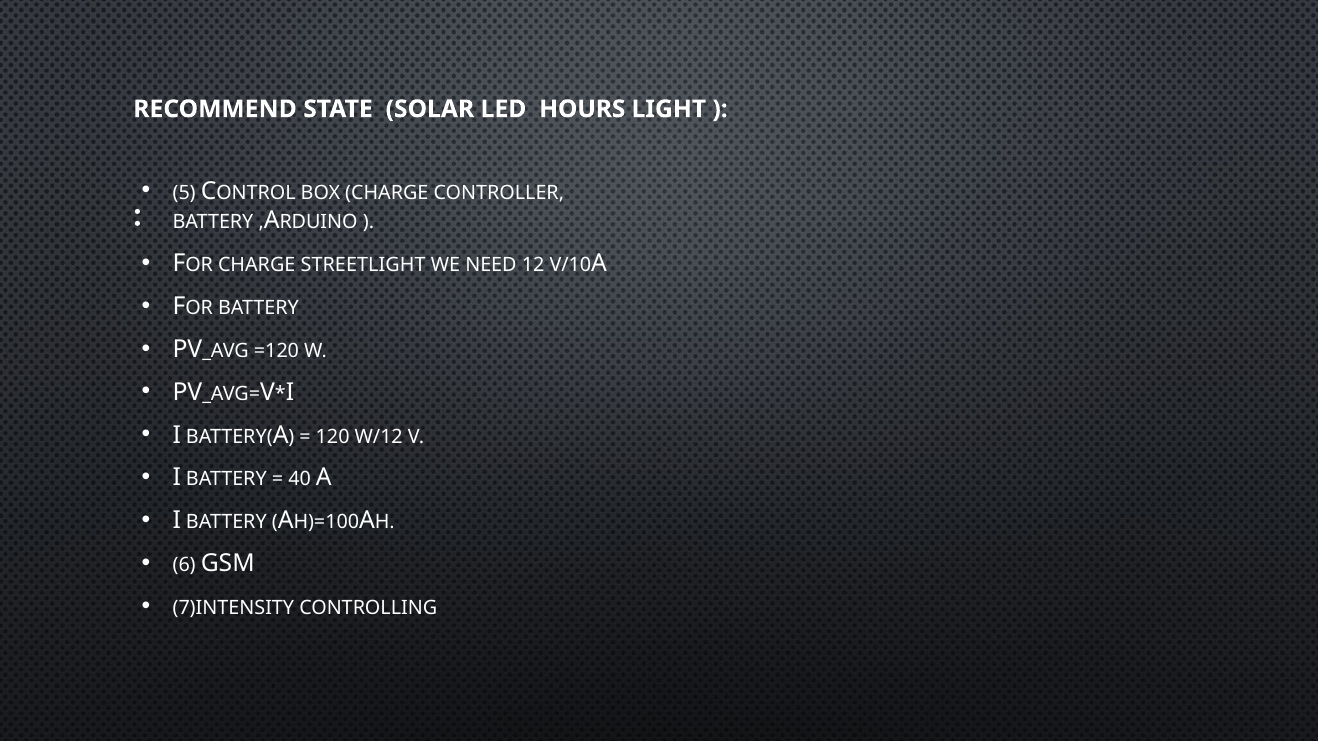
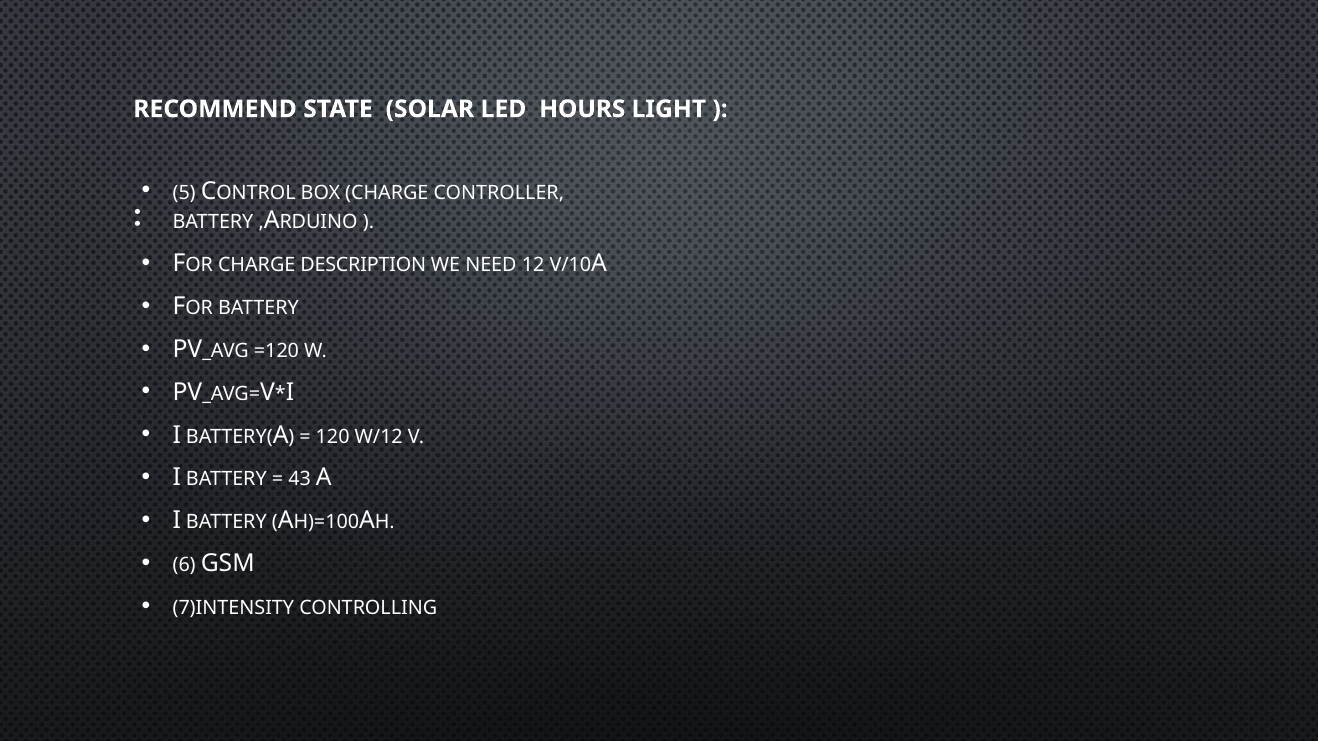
STREETLIGHT: STREETLIGHT -> DESCRIPTION (363, 265)
40: 40 -> 43 (300, 480)
